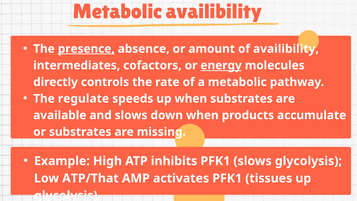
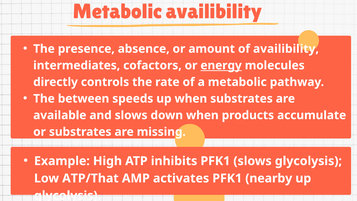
presence underline: present -> none (86, 49)
regulate: regulate -> between (84, 99)
tissues: tissues -> nearby (269, 178)
